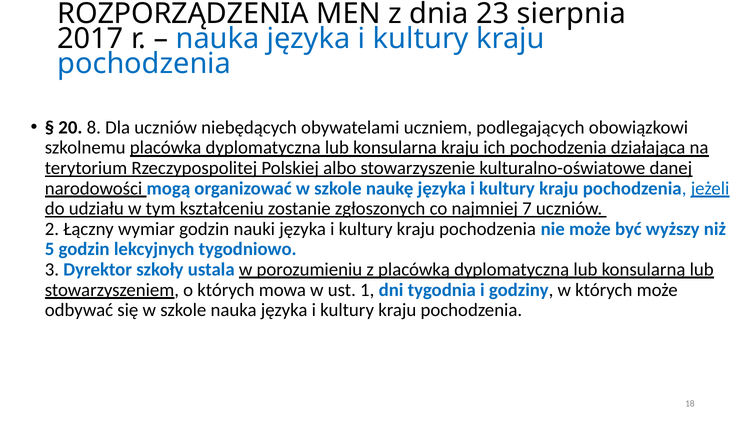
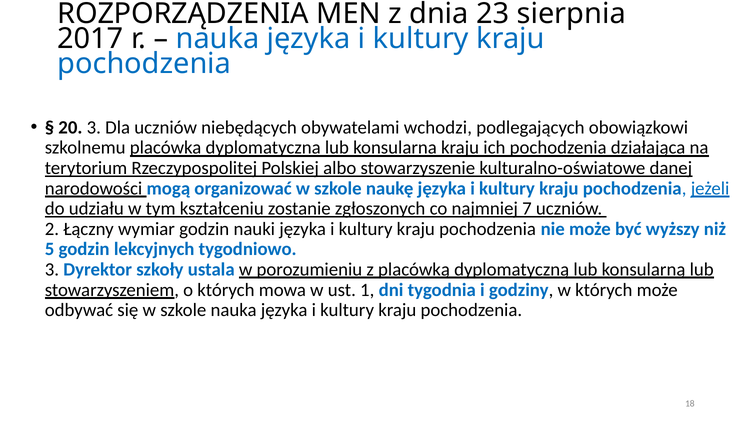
20 8: 8 -> 3 (94, 127)
uczniem: uczniem -> wchodzi (438, 127)
